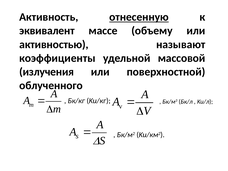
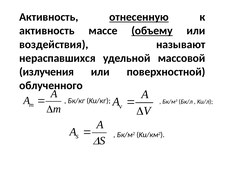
эквивалент: эквивалент -> активность (47, 31)
объему underline: none -> present (152, 31)
активностью: активностью -> воздействия (54, 44)
коэффициенты: коэффициенты -> нераспавшихся (57, 58)
